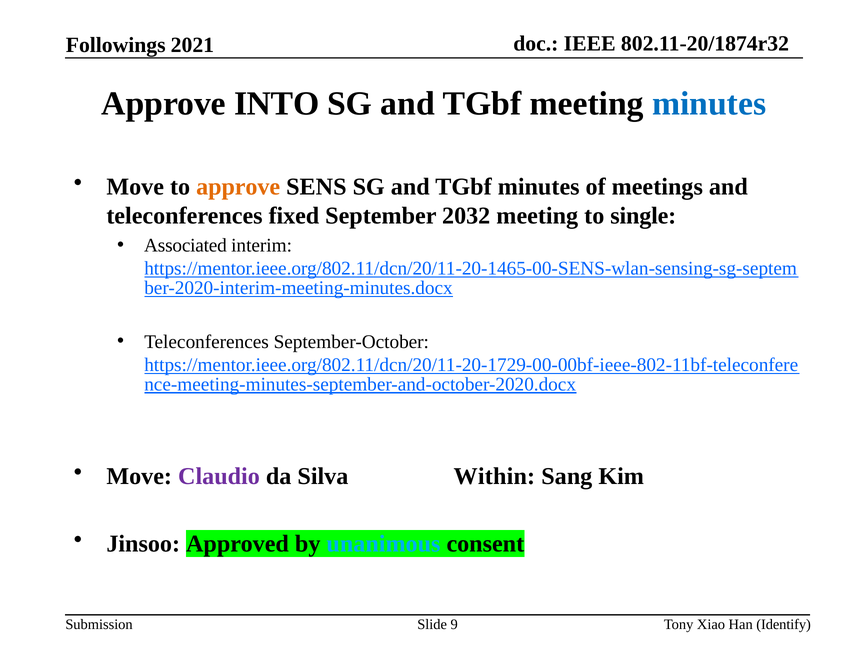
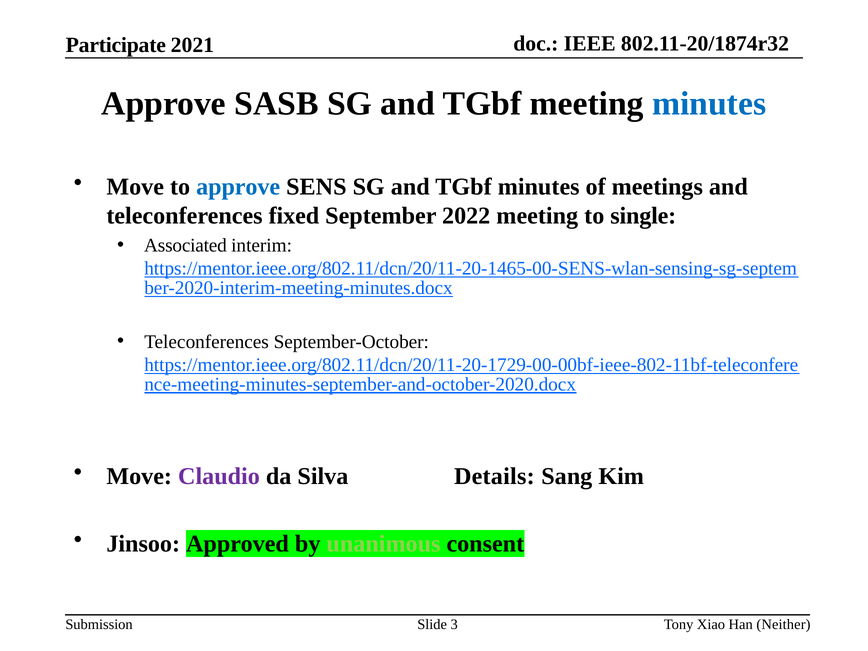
Followings: Followings -> Participate (116, 45)
INTO: INTO -> SASB (277, 104)
approve colour: orange -> blue (238, 187)
2032: 2032 -> 2022 (466, 216)
Within: Within -> Details (494, 476)
unanimous colour: light blue -> light green (383, 544)
9: 9 -> 3 (454, 624)
Identify: Identify -> Neither (784, 624)
